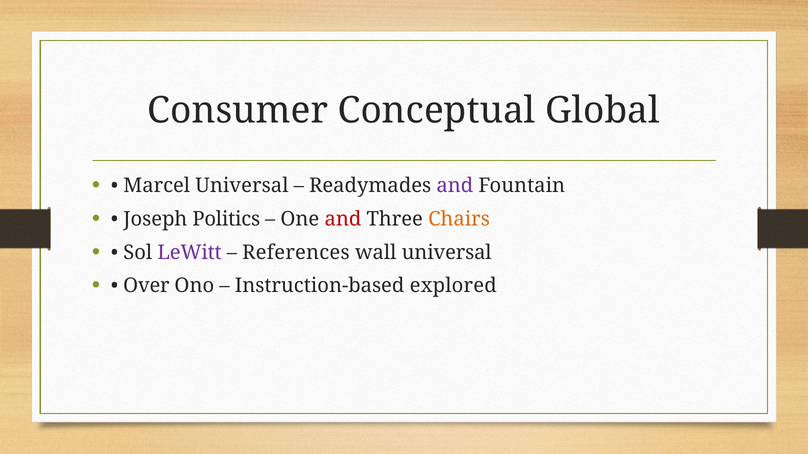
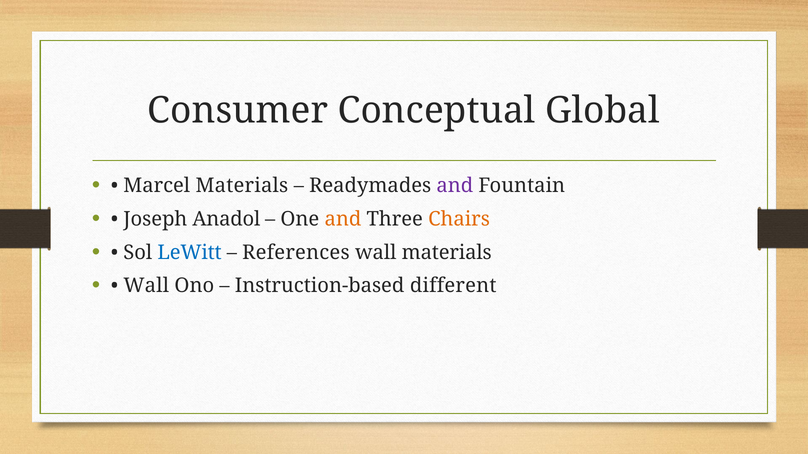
Marcel Universal: Universal -> Materials (242, 186)
Politics: Politics -> Anadol (226, 219)
and colour: red -> orange (343, 219)
LeWitt colour: purple -> blue (190, 253)
wall universal: universal -> materials (447, 253)
Over: Over -> Wall (146, 286)
explored: explored -> different (453, 286)
